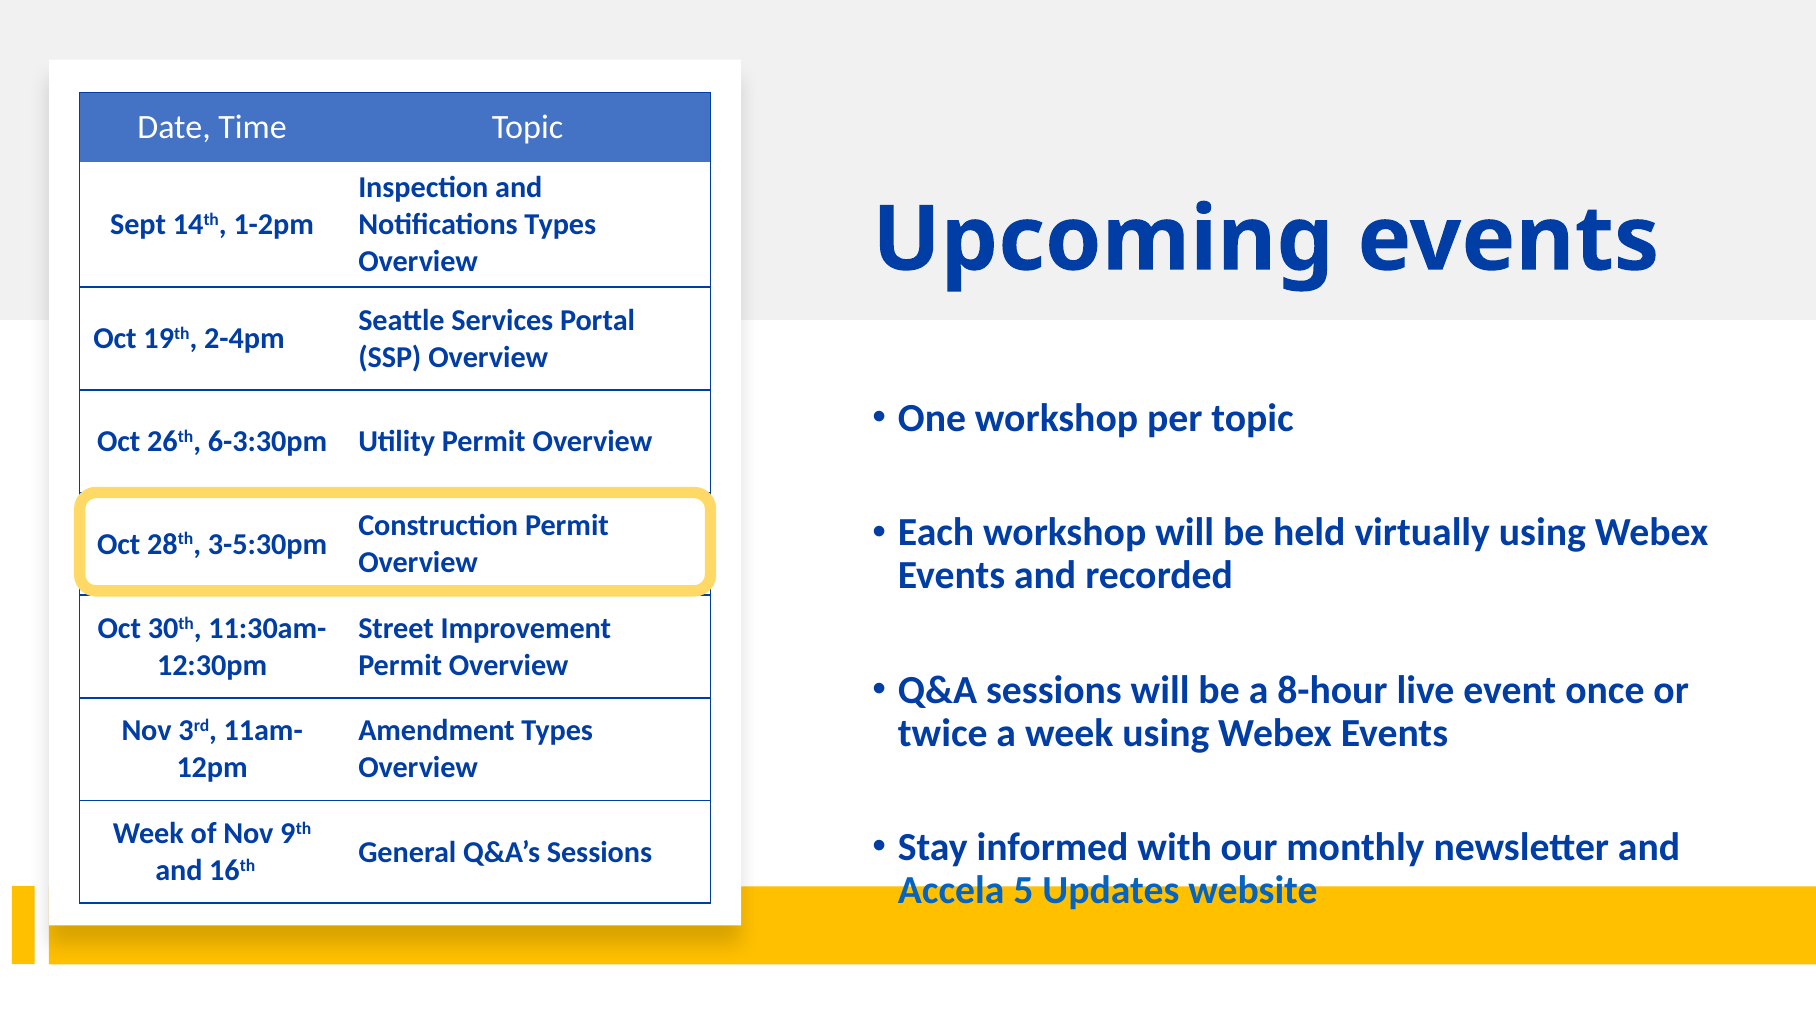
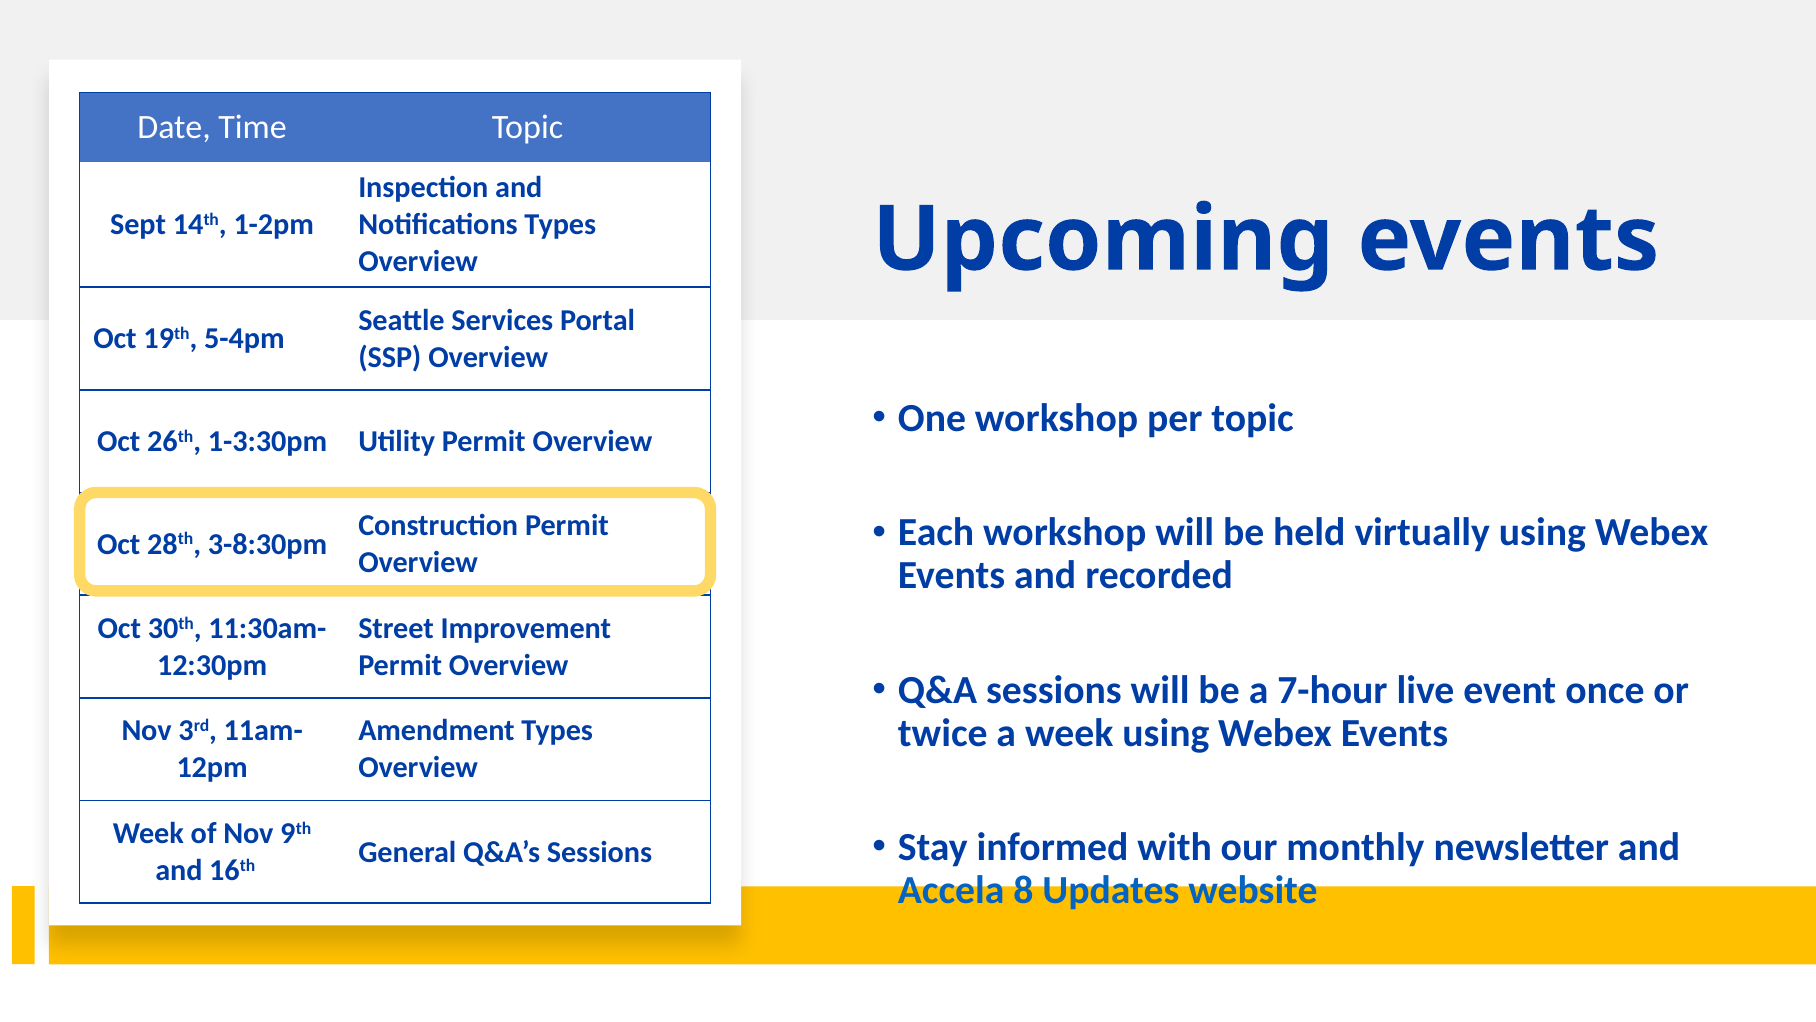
2-4pm: 2-4pm -> 5-4pm (244, 339)
6-3:30pm: 6-3:30pm -> 1-3:30pm (267, 441)
3-5:30pm: 3-5:30pm -> 3-8:30pm (267, 544)
8-hour: 8-hour -> 7-hour (1332, 690)
Accela 5: 5 -> 8 (1023, 890)
